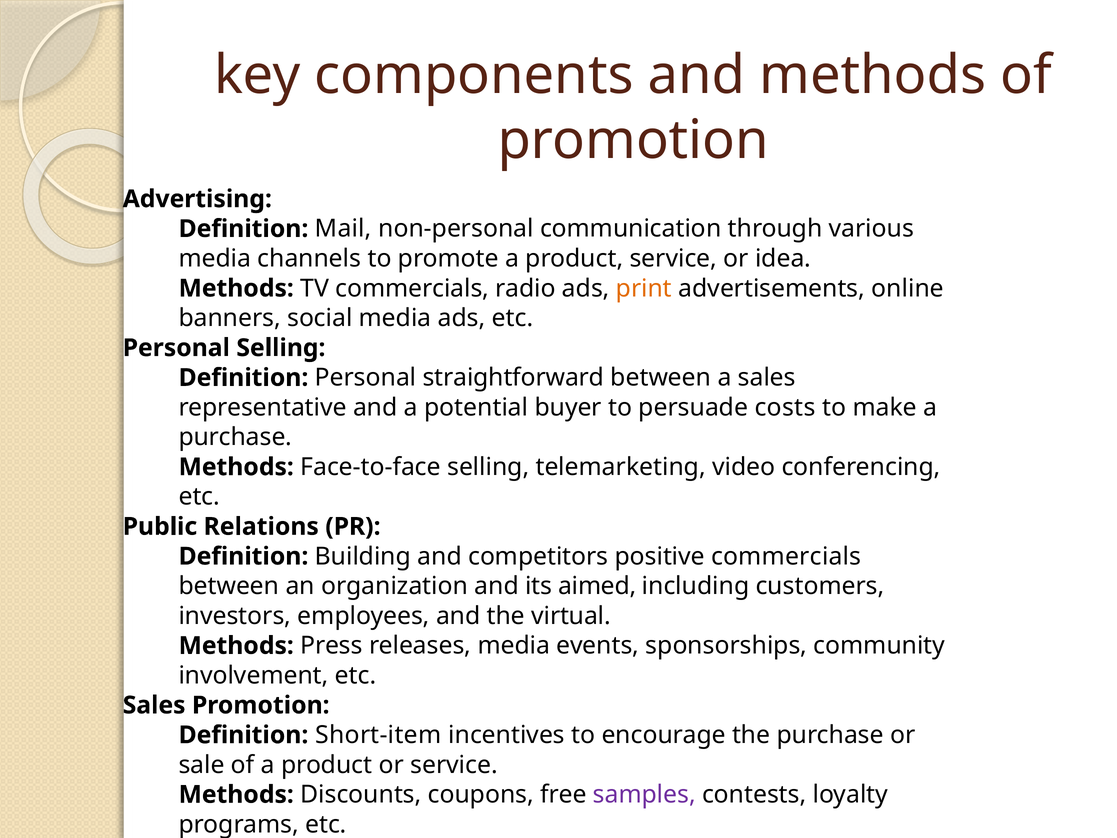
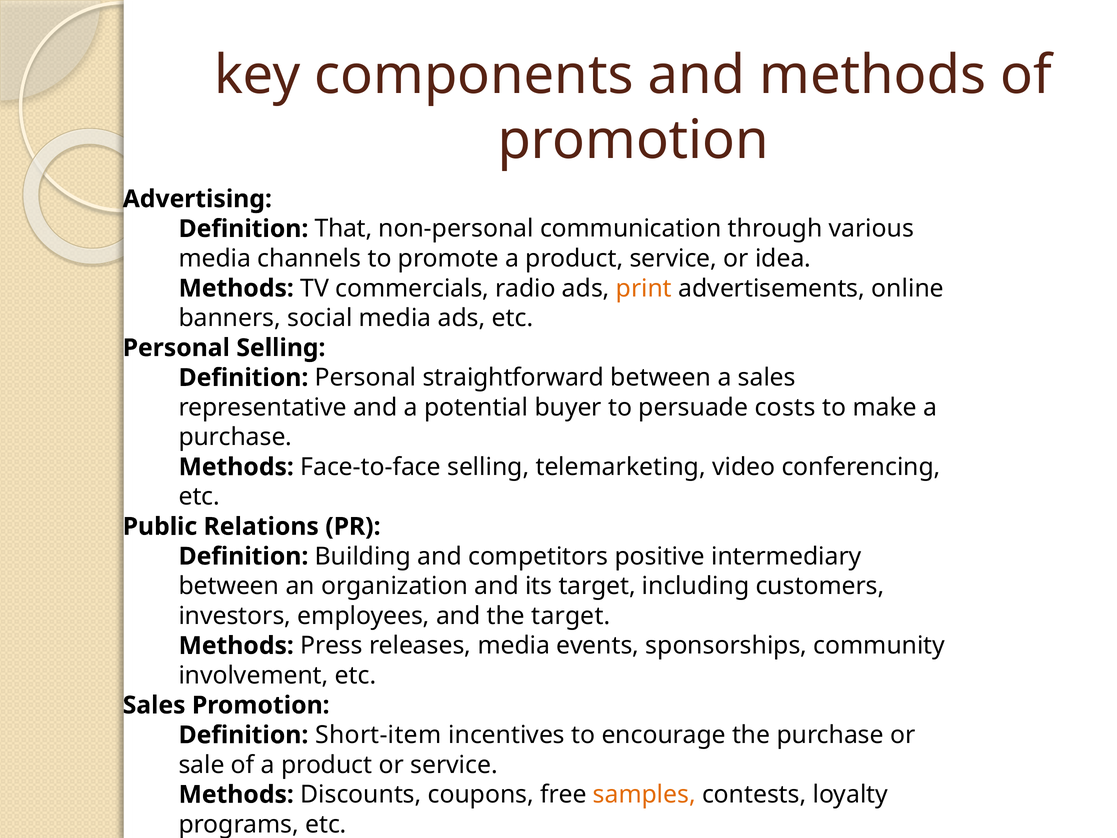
Mail: Mail -> That (343, 229)
positive commercials: commercials -> intermediary (786, 556)
its aimed: aimed -> target (597, 586)
the virtual: virtual -> target (571, 616)
samples colour: purple -> orange (644, 794)
